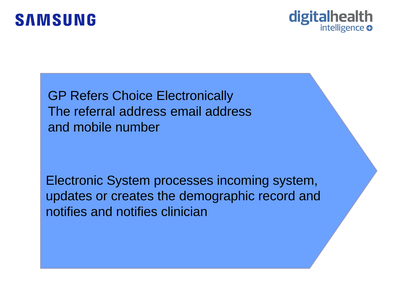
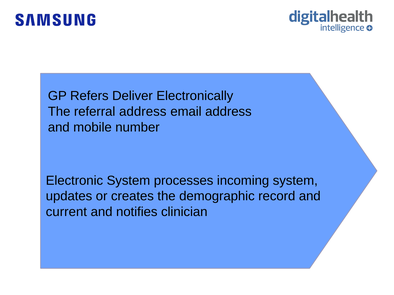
Choice: Choice -> Deliver (132, 96)
notifies: notifies -> current (66, 212)
